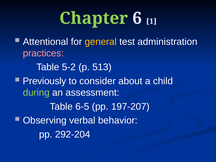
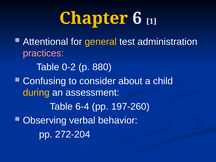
Chapter colour: light green -> yellow (94, 18)
5-2: 5-2 -> 0-2 (69, 67)
513: 513 -> 880 (102, 67)
Previously: Previously -> Confusing (44, 81)
during colour: light green -> yellow (36, 93)
6-5: 6-5 -> 6-4 (82, 107)
197-207: 197-207 -> 197-260 (130, 107)
292-204: 292-204 -> 272-204 (73, 134)
